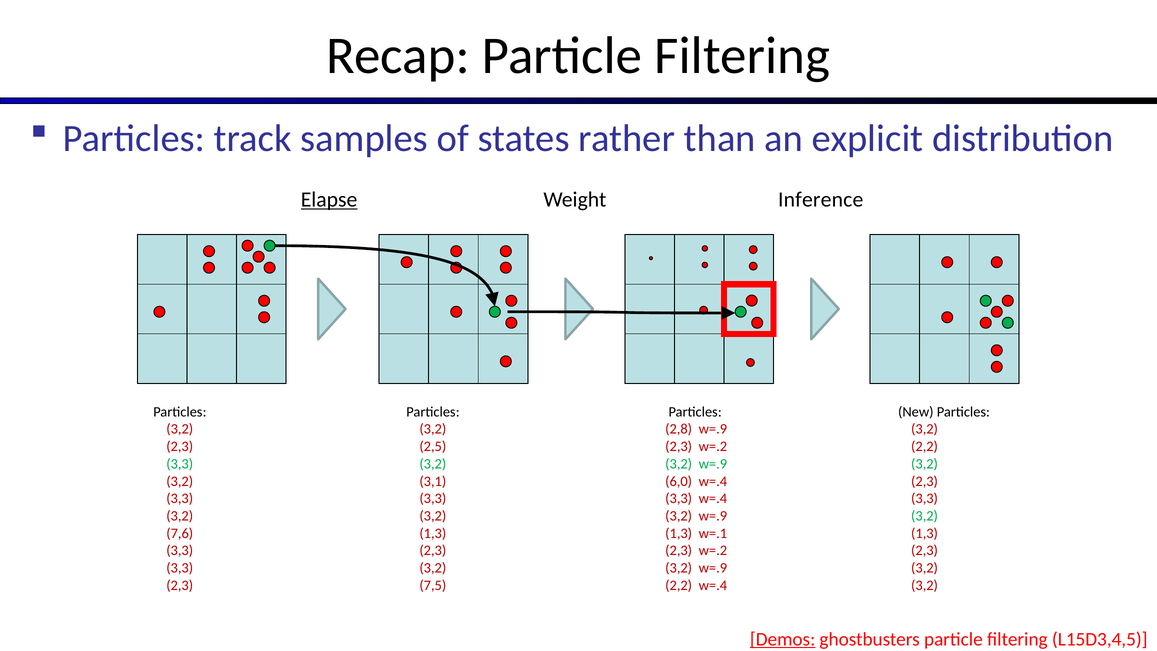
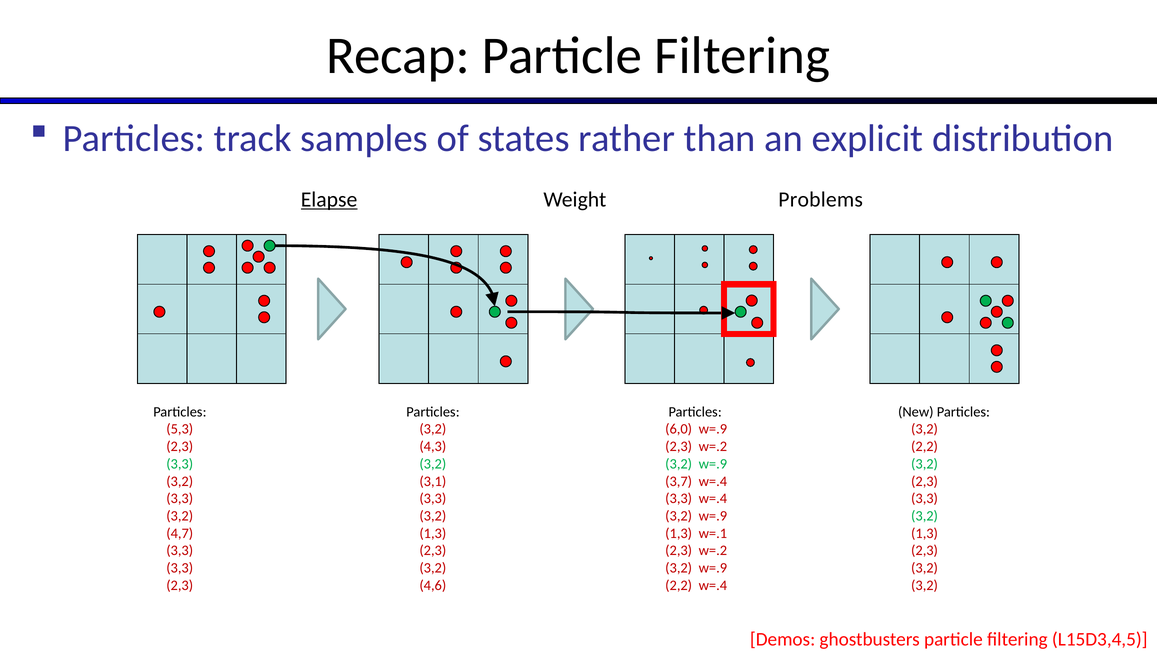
Inference: Inference -> Problems (821, 200)
3,2: 3,2 -> 5,3 (180, 429)
2,8: 2,8 -> 6,0 (679, 429)
2,5: 2,5 -> 4,3 (433, 446)
6,0: 6,0 -> 3,7 (679, 481)
7,6: 7,6 -> 4,7 (180, 533)
7,5: 7,5 -> 4,6 (433, 585)
Demos underline: present -> none (783, 639)
